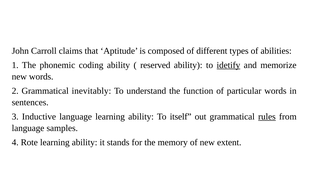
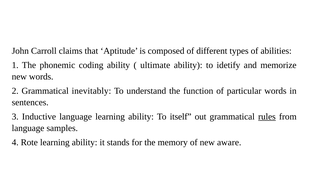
reserved: reserved -> ultimate (155, 65)
idetify underline: present -> none (228, 65)
extent: extent -> aware (229, 143)
